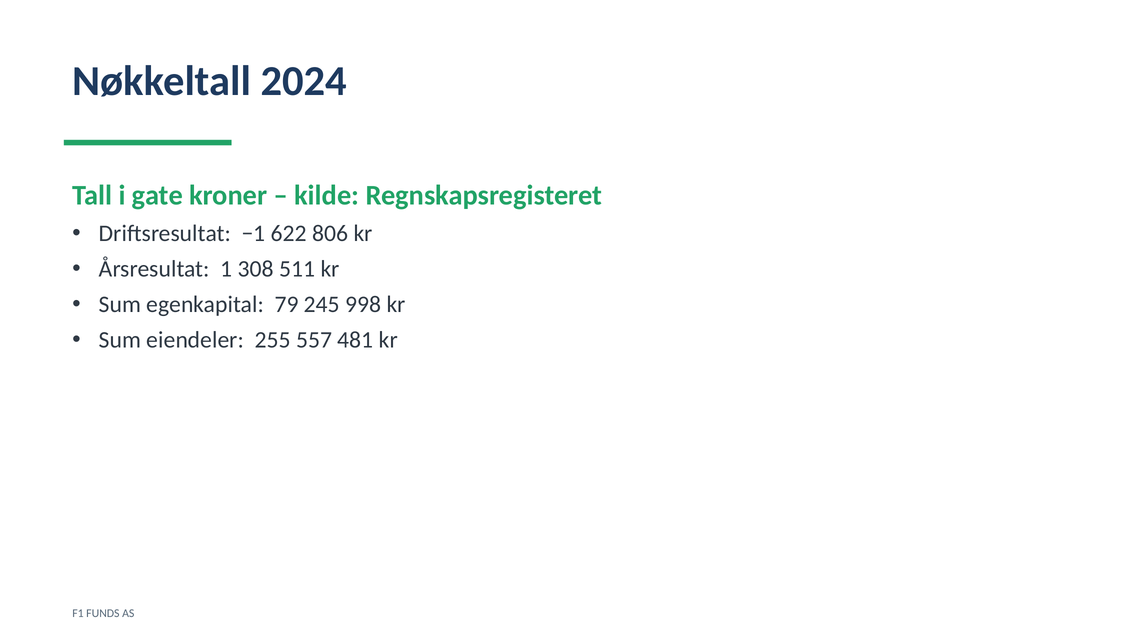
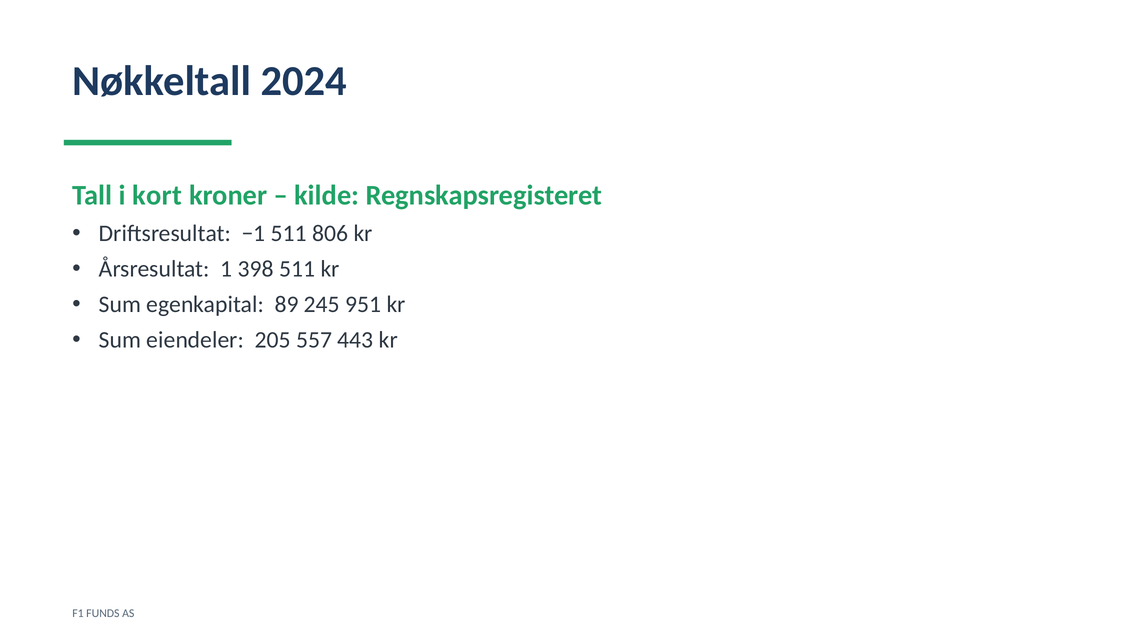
gate: gate -> kort (157, 196)
−1 622: 622 -> 511 (289, 234)
308: 308 -> 398 (256, 269)
79: 79 -> 89 (287, 305)
998: 998 -> 951 (363, 305)
255: 255 -> 205 (273, 340)
481: 481 -> 443 (355, 340)
